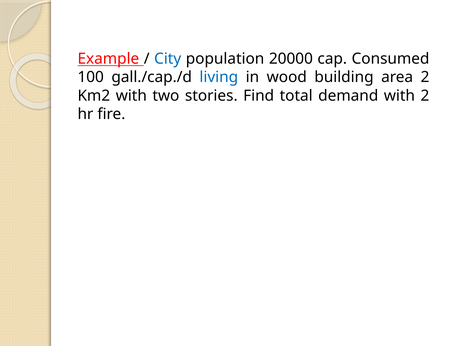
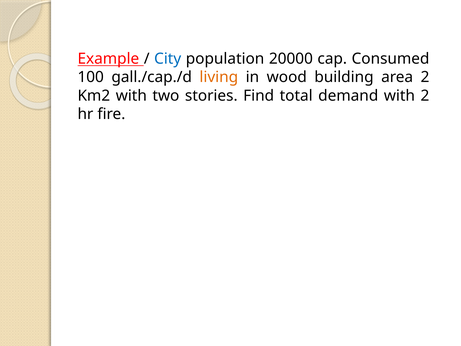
living colour: blue -> orange (219, 77)
